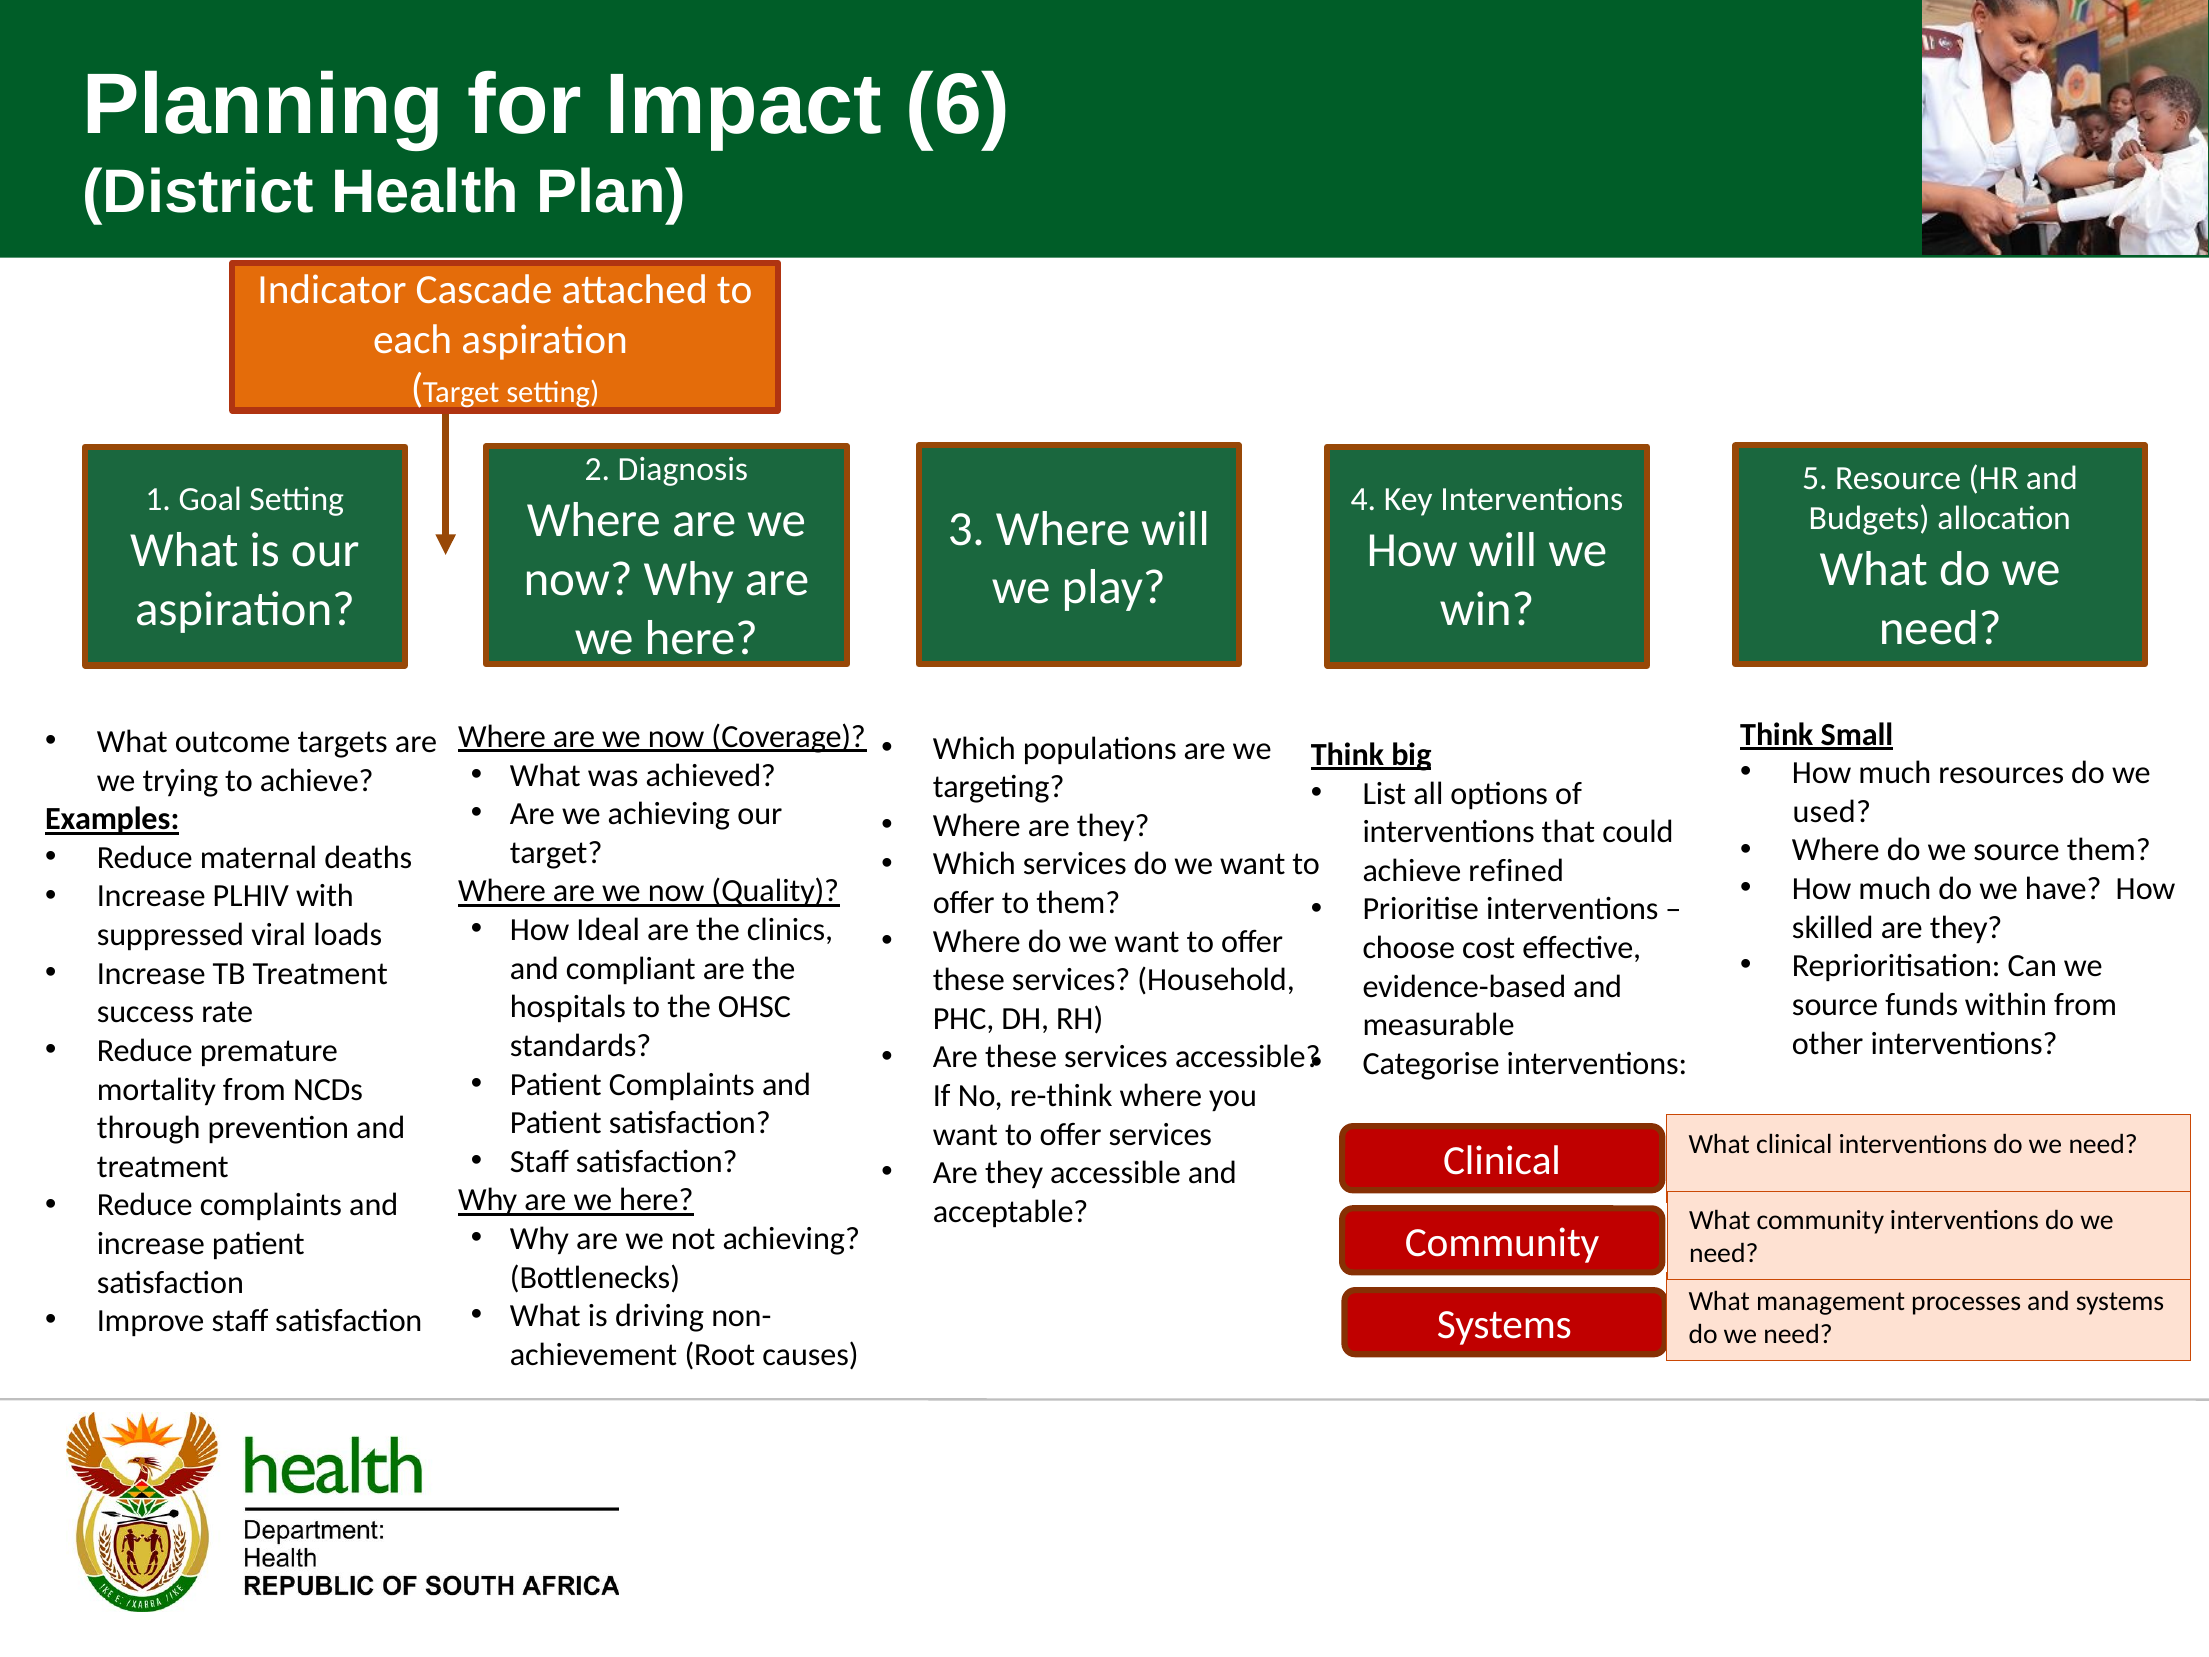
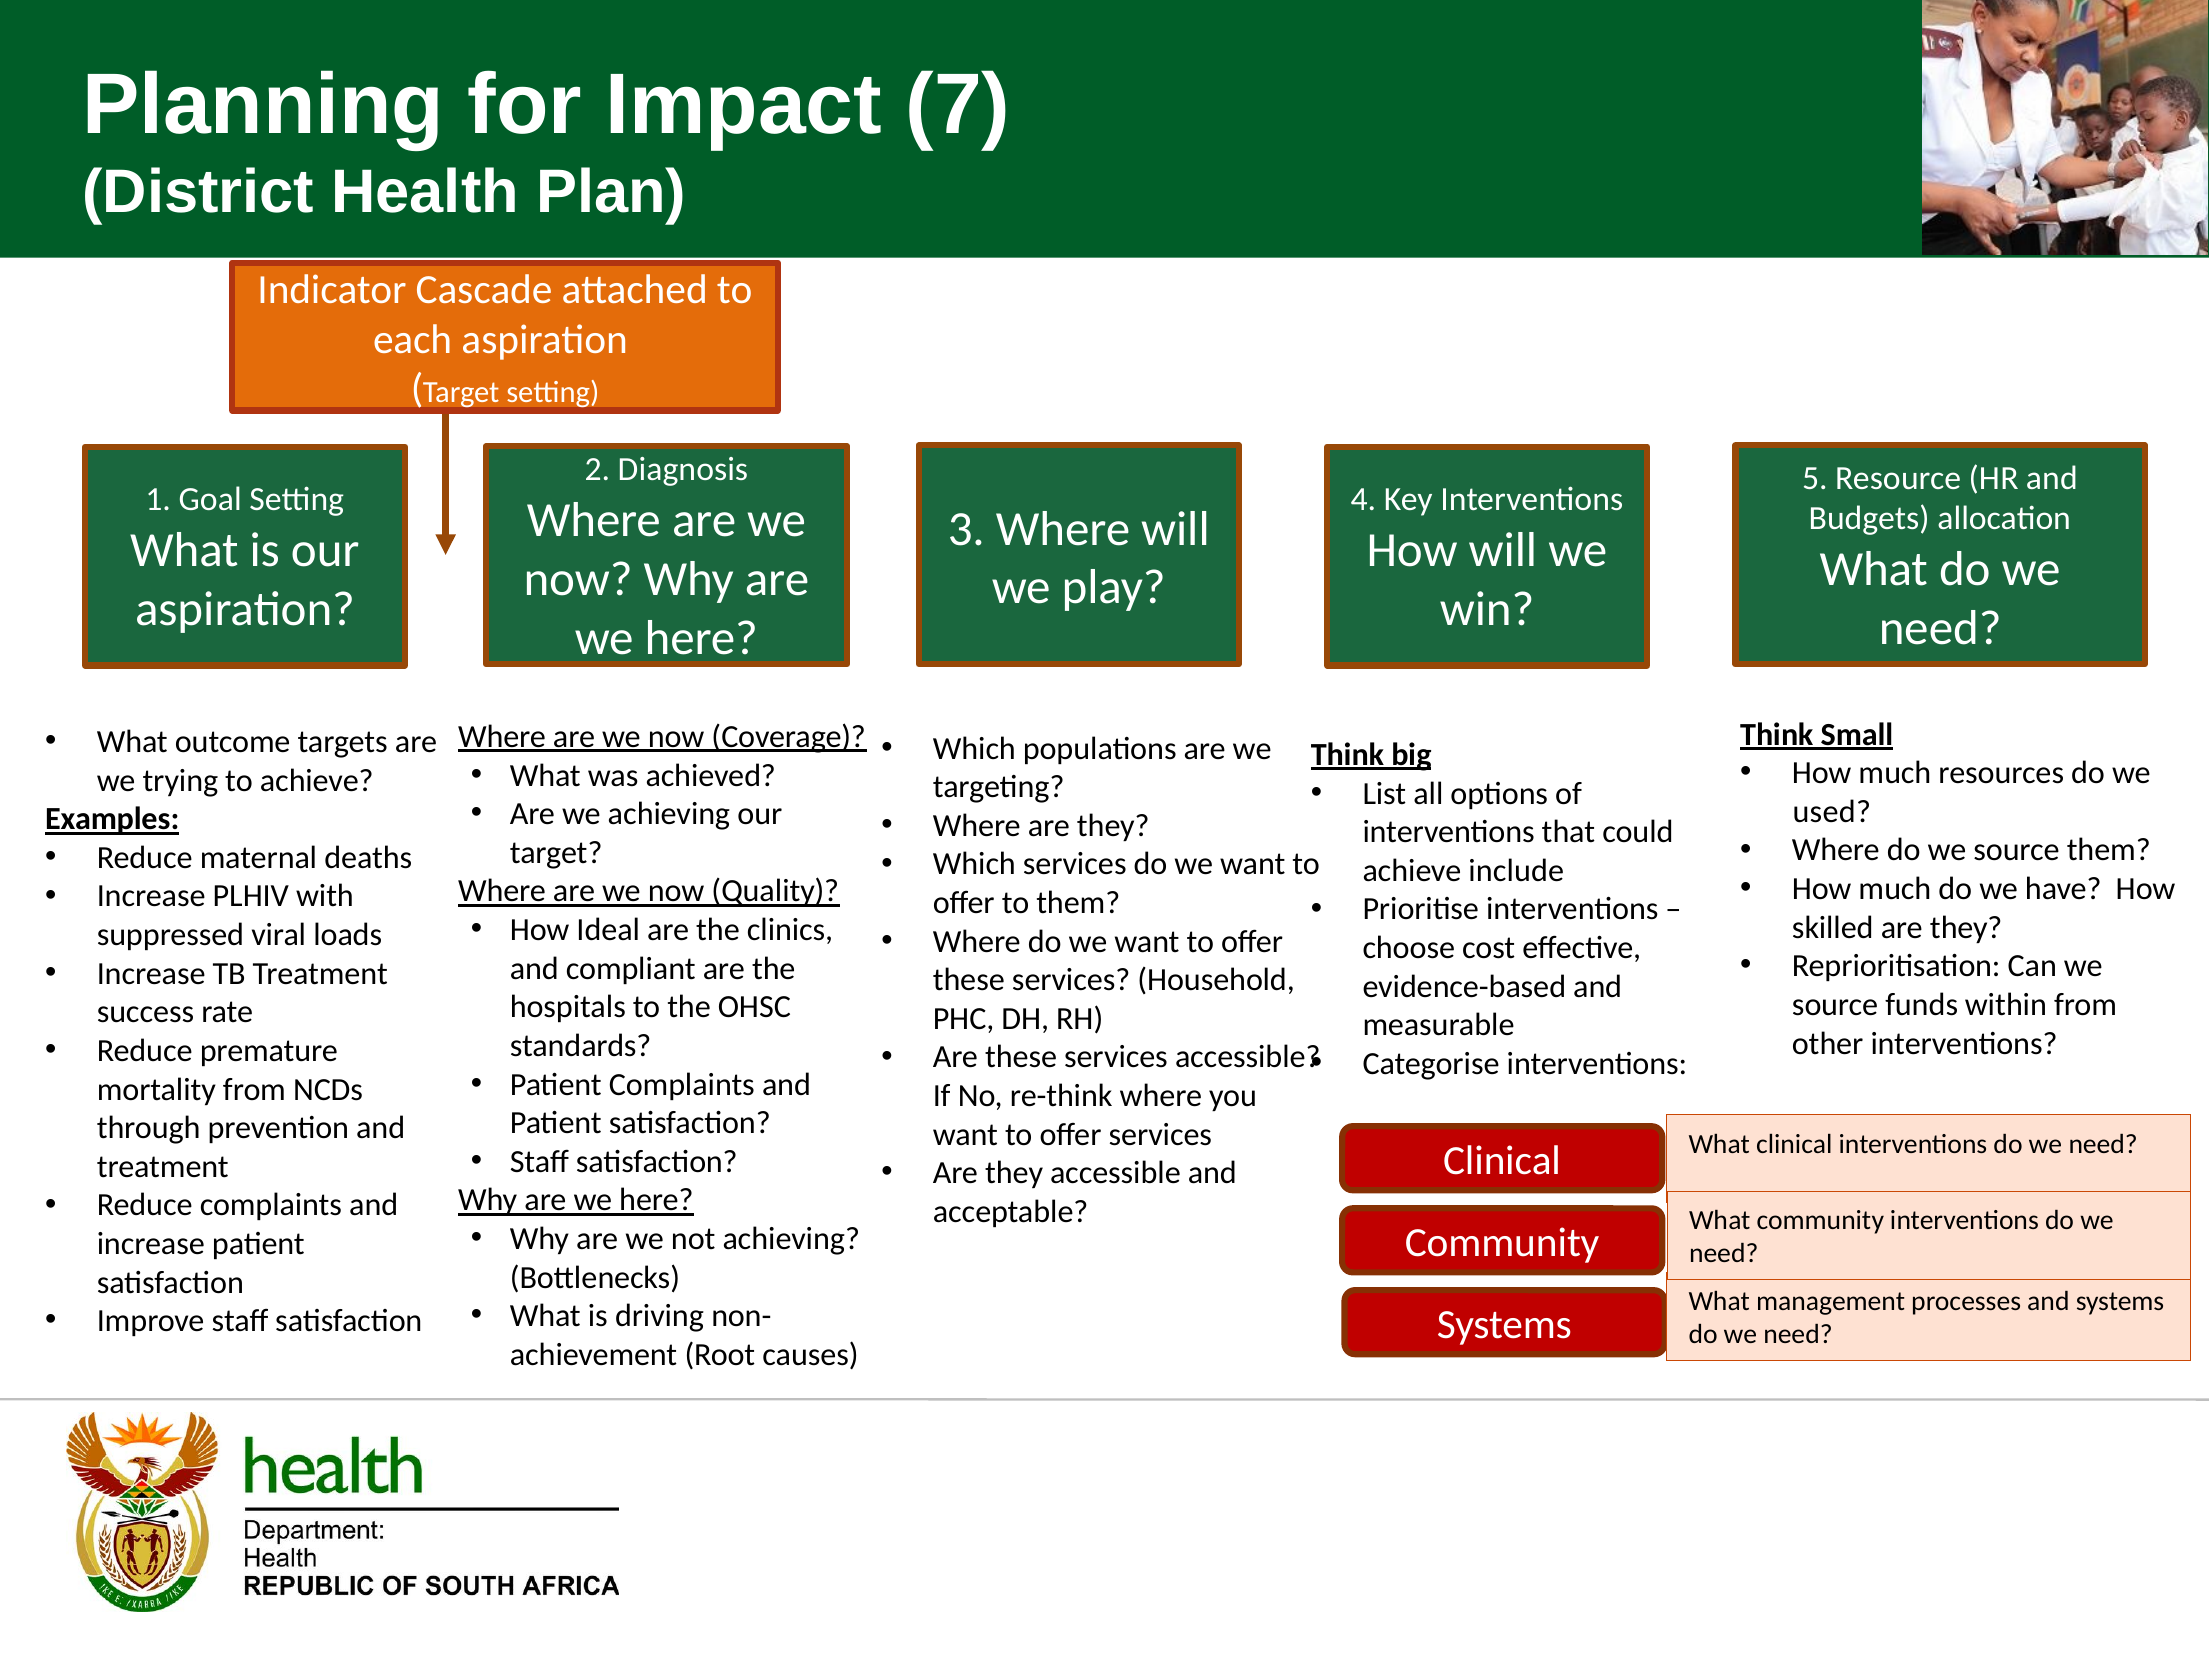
6: 6 -> 7 (958, 105)
refined: refined -> include (1516, 871)
